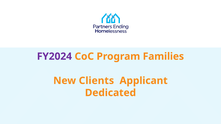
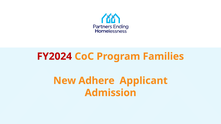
FY2024 colour: purple -> red (54, 57)
Clients: Clients -> Adhere (96, 81)
Dedicated: Dedicated -> Admission (111, 93)
